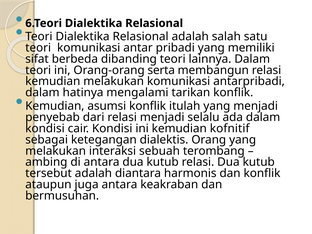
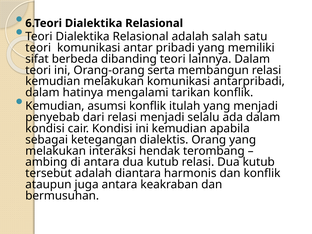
kofnitif: kofnitif -> apabila (230, 128)
sebuah: sebuah -> hendak (160, 151)
